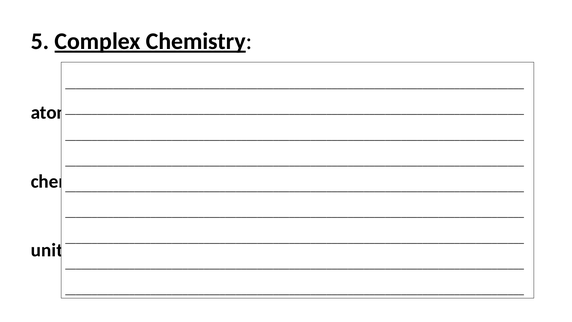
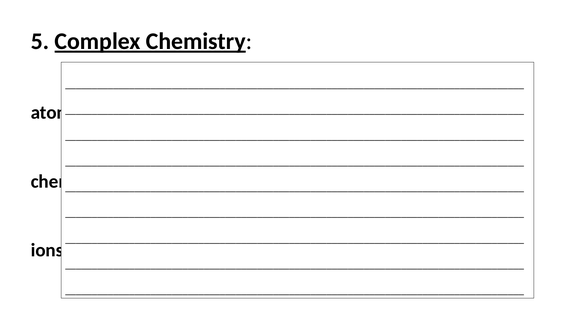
unit: unit -> ions (47, 250)
